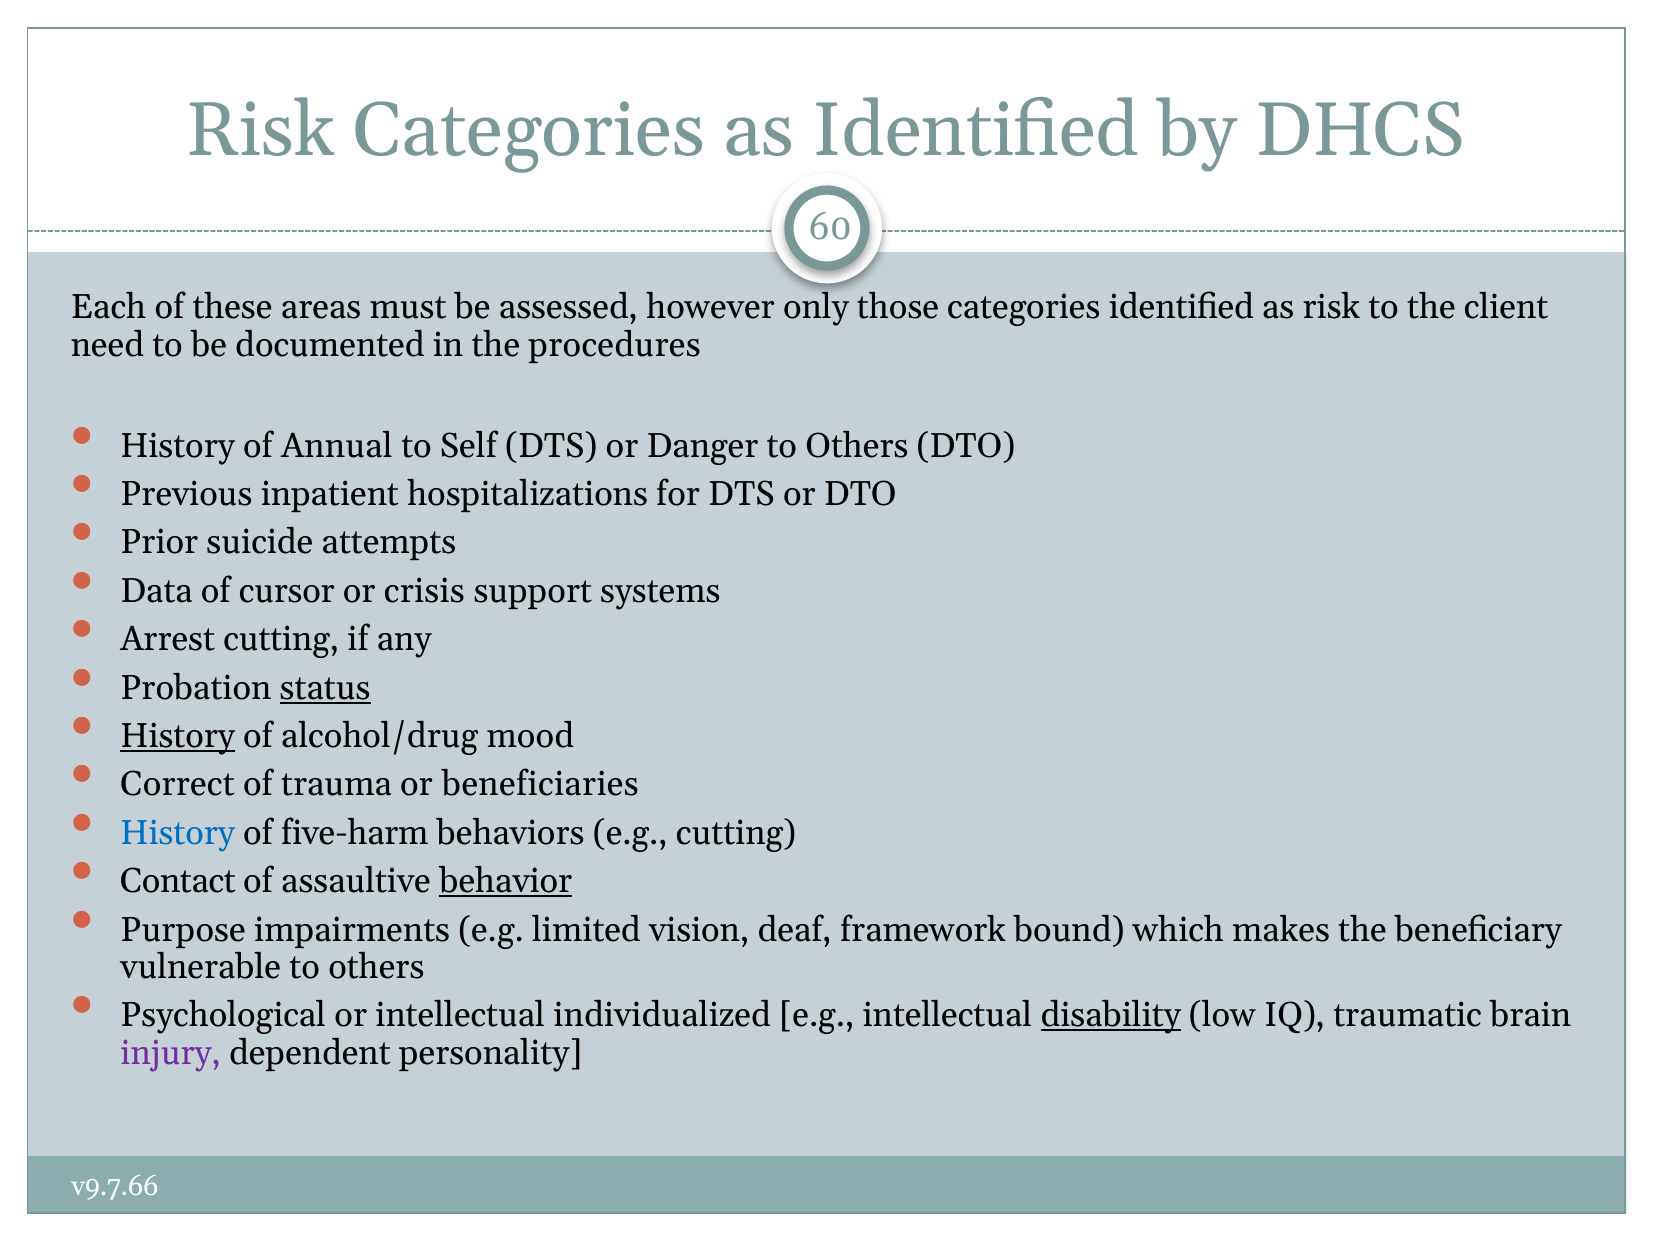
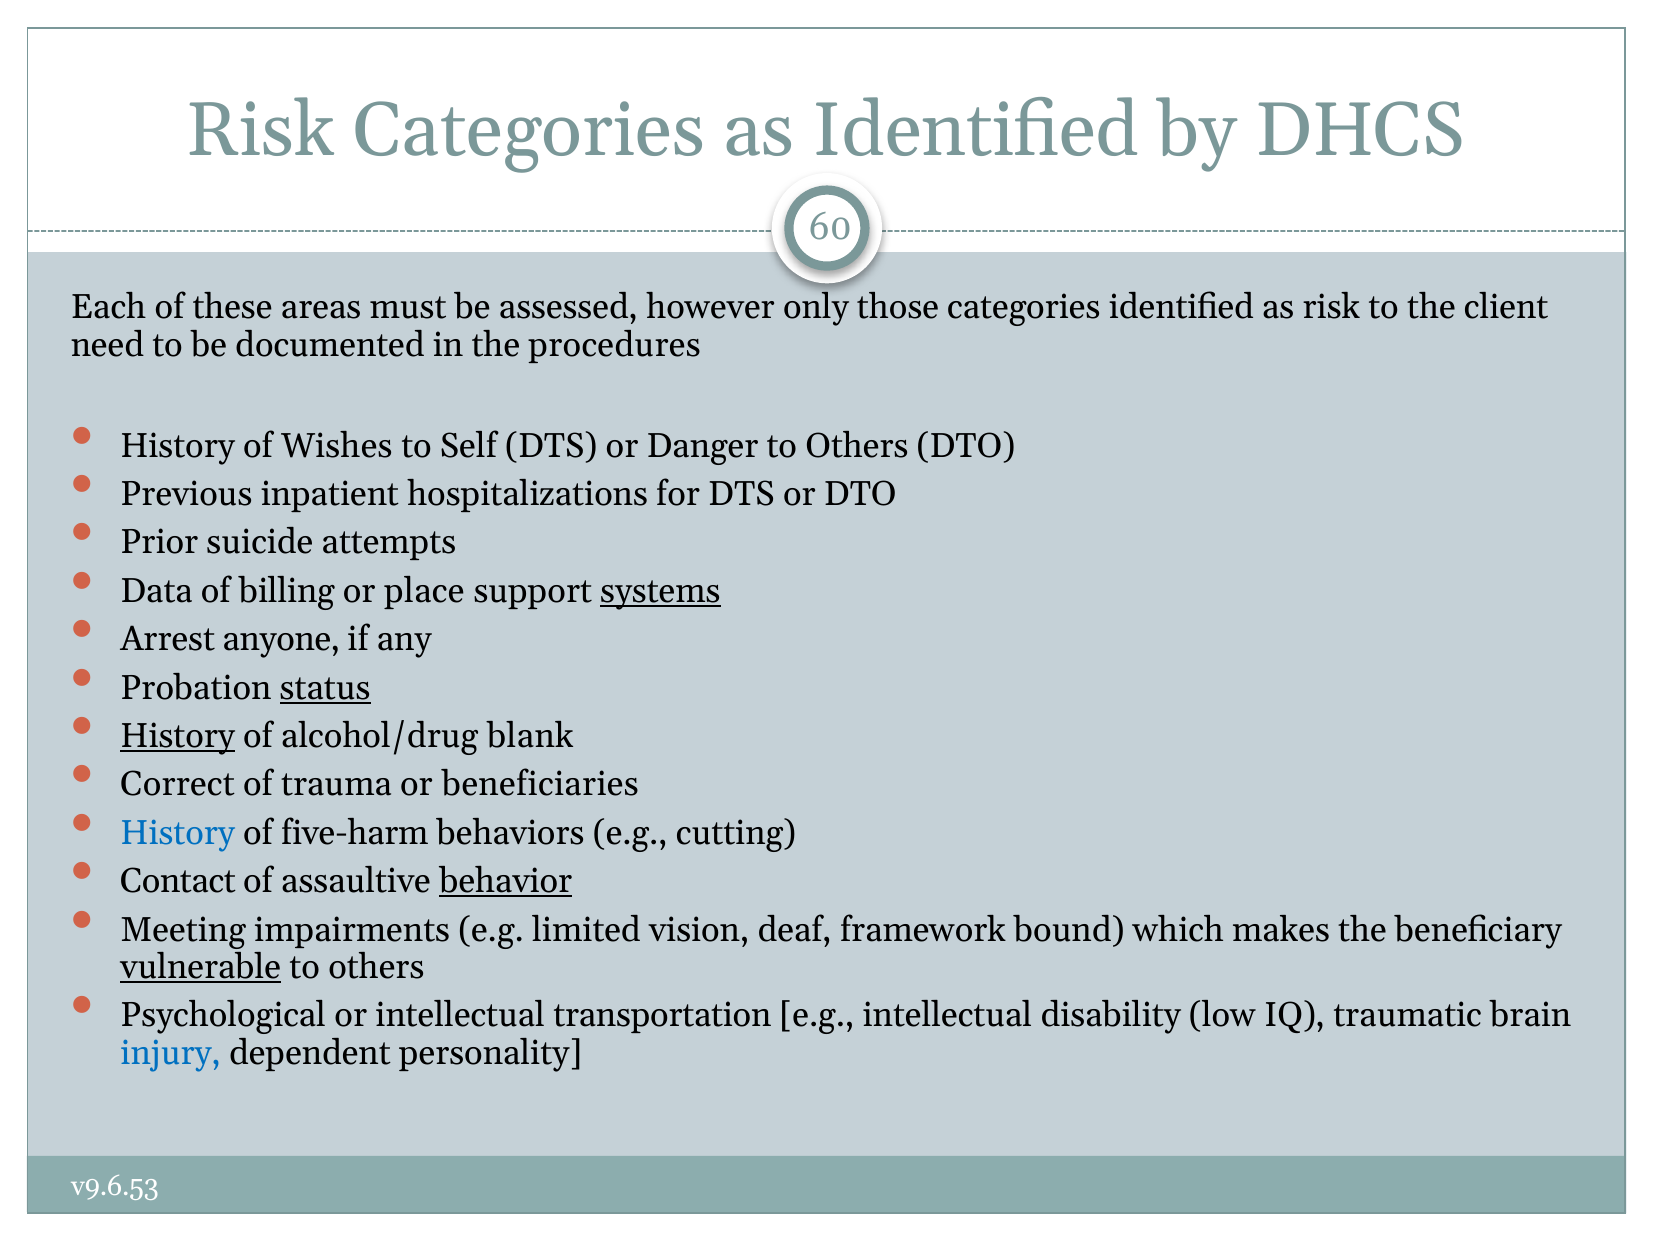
Annual: Annual -> Wishes (337, 446)
cursor: cursor -> billing (287, 591)
crisis: crisis -> place (424, 591)
systems underline: none -> present (660, 591)
Arrest cutting: cutting -> anyone (281, 639)
mood: mood -> blank (530, 736)
Purpose: Purpose -> Meeting (183, 929)
vulnerable underline: none -> present (201, 967)
individualized: individualized -> transportation (662, 1015)
disability underline: present -> none (1111, 1015)
injury colour: purple -> blue (171, 1052)
v9.7.66: v9.7.66 -> v9.6.53 (115, 1186)
